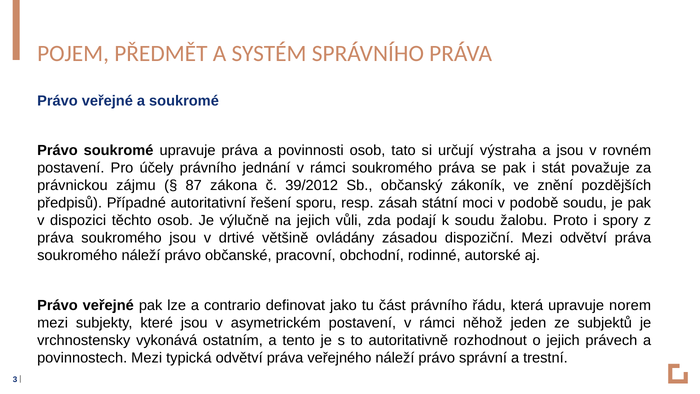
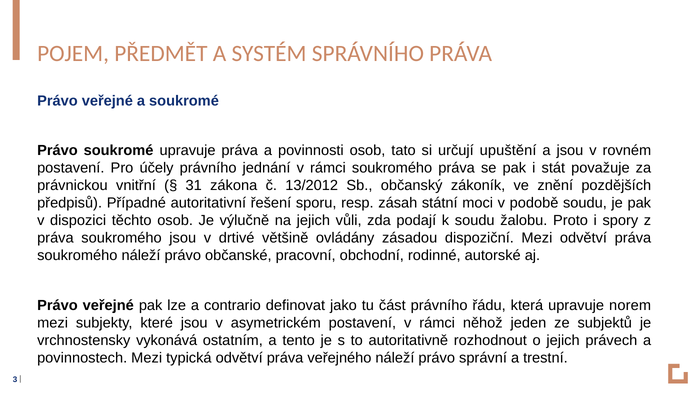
výstraha: výstraha -> upuštění (508, 150)
zájmu: zájmu -> vnitřní (136, 185)
87: 87 -> 31 (194, 185)
39/2012: 39/2012 -> 13/2012 (312, 185)
